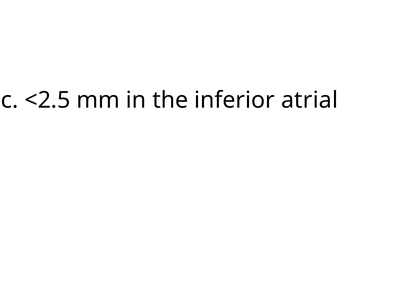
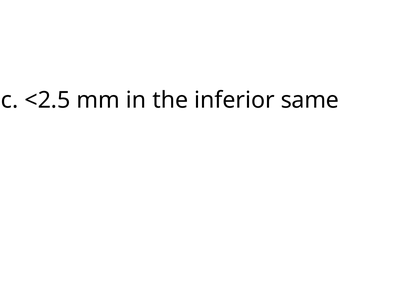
atrial: atrial -> same (310, 100)
